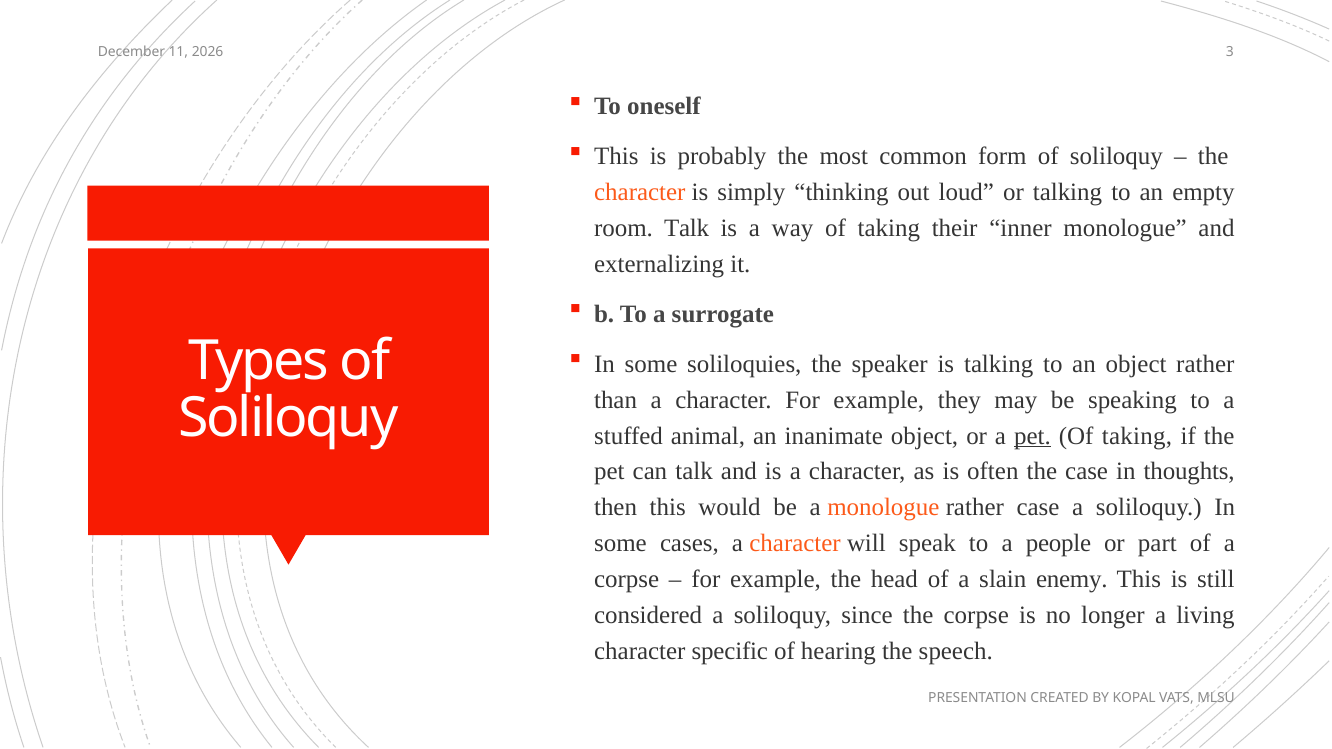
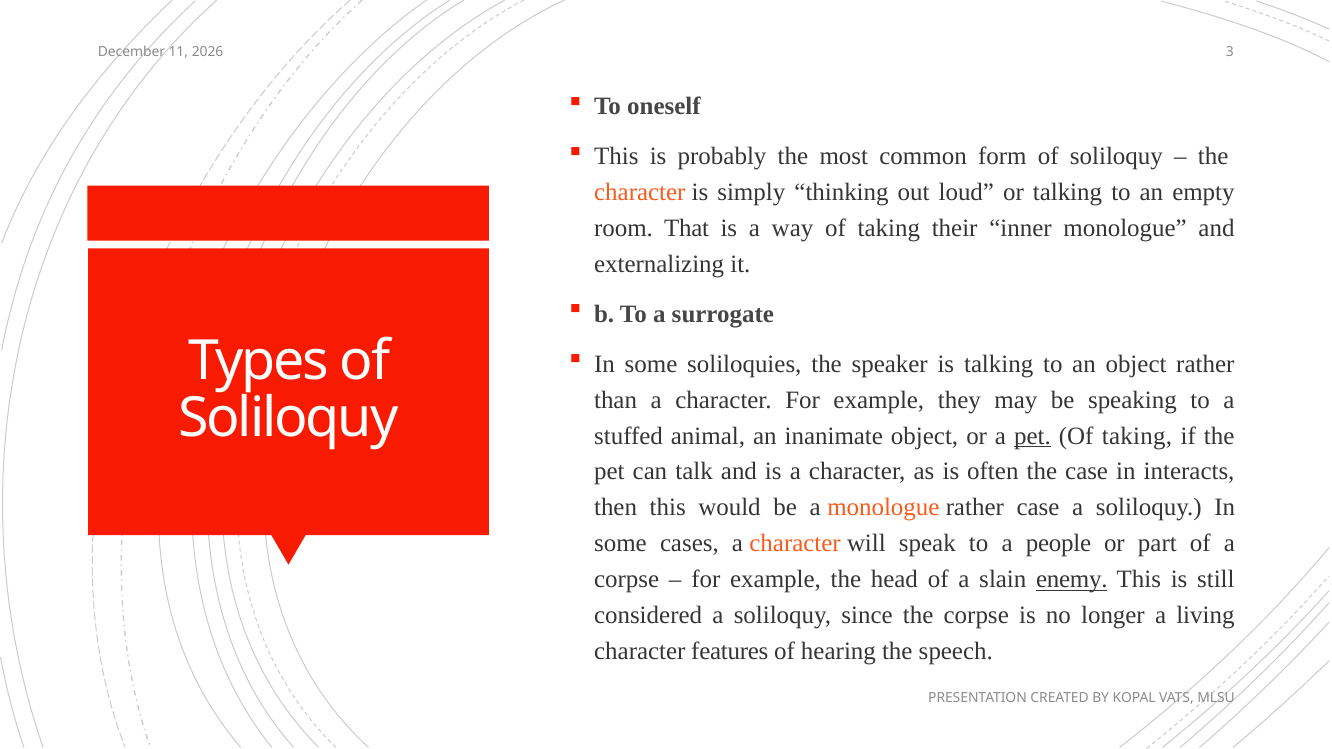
room Talk: Talk -> That (687, 228)
thoughts: thoughts -> interacts (1189, 472)
enemy underline: none -> present (1072, 580)
specific: specific -> features (730, 652)
